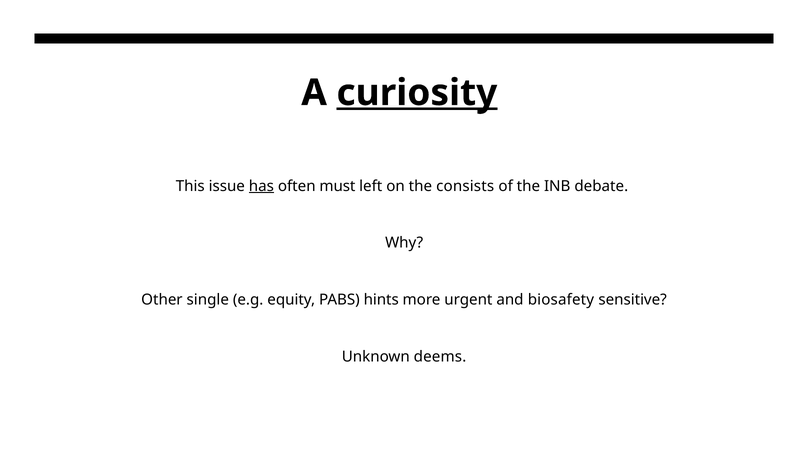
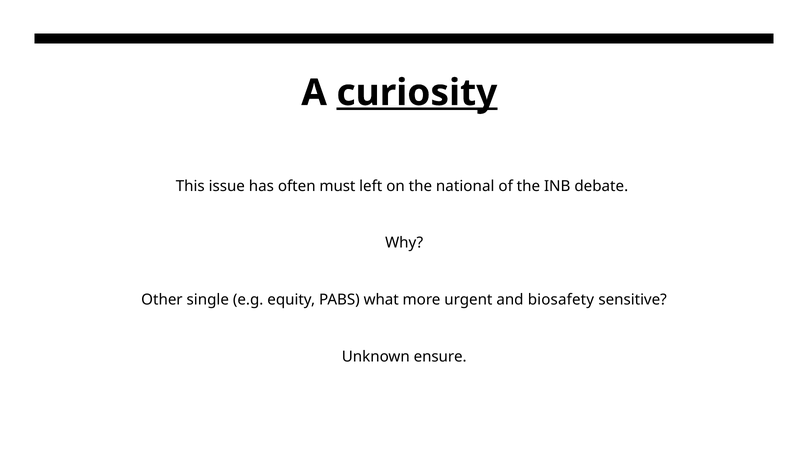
has underline: present -> none (261, 186)
consists: consists -> national (465, 186)
hints: hints -> what (381, 300)
deems: deems -> ensure (440, 356)
